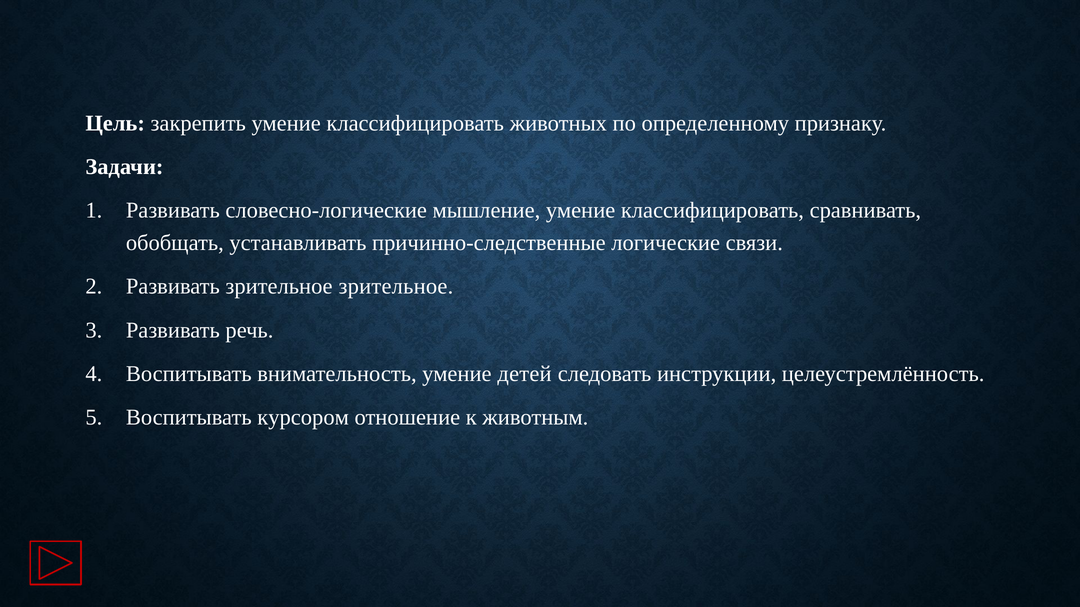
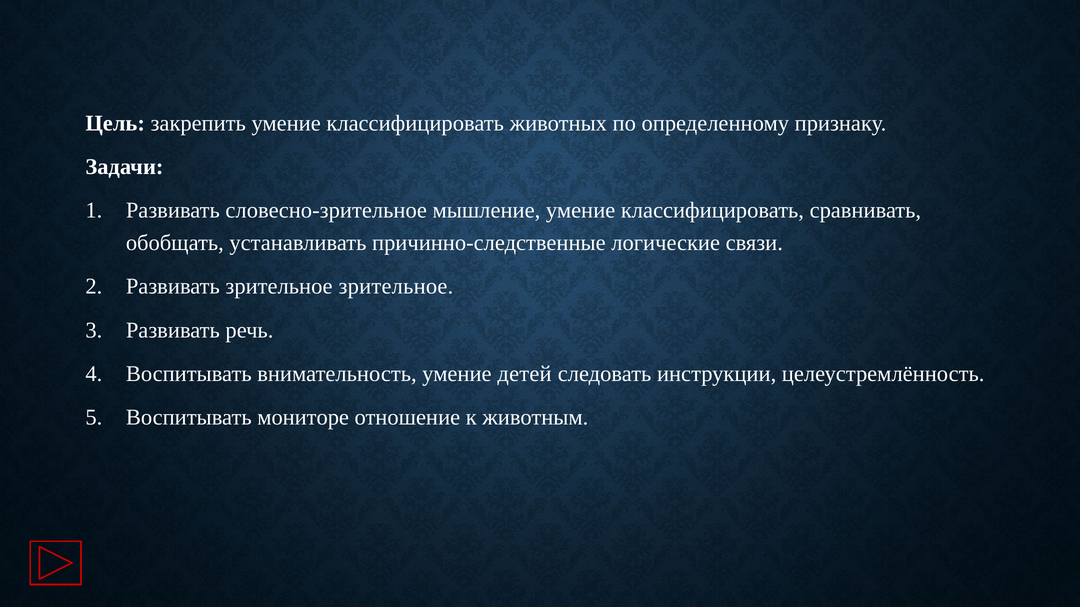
словесно-логические: словесно-логические -> словесно-зрительное (326, 211)
курсором: курсором -> мониторе (303, 418)
